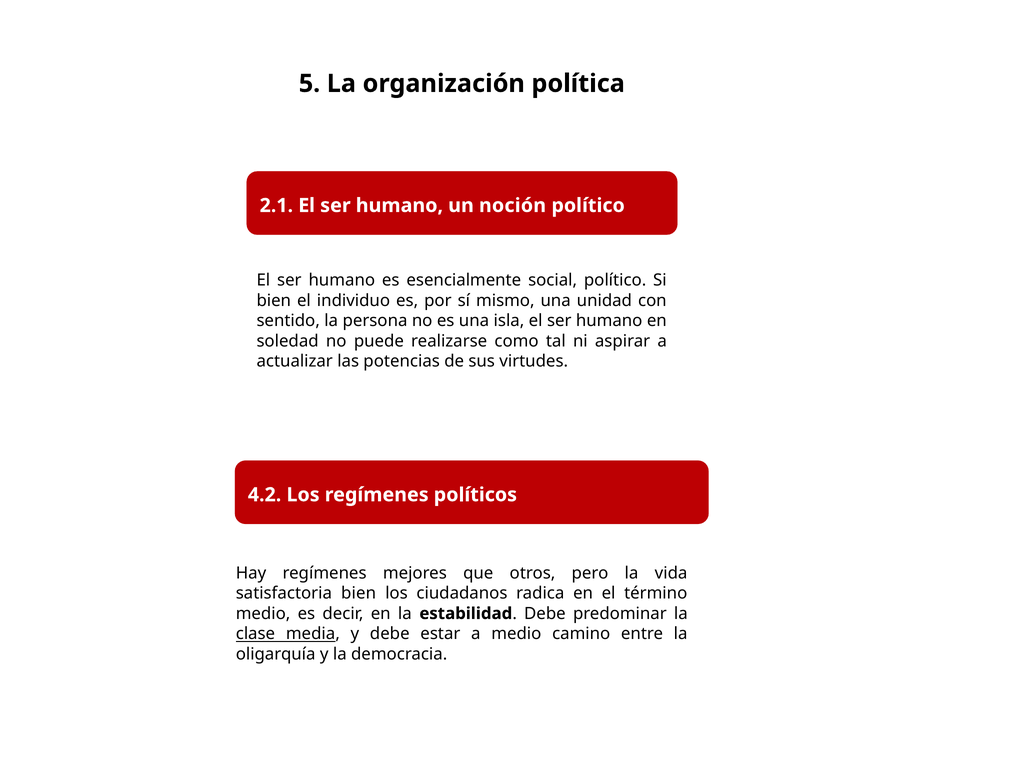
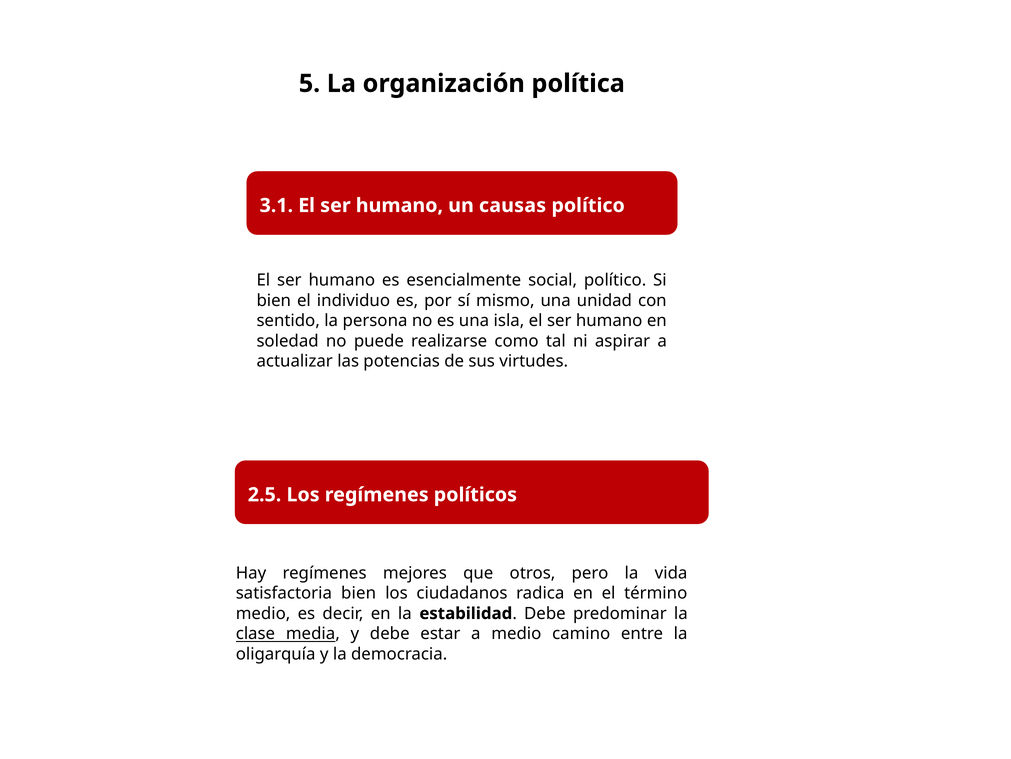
2.1: 2.1 -> 3.1 (276, 205)
noción: noción -> causas (513, 205)
4.2: 4.2 -> 2.5 (265, 494)
